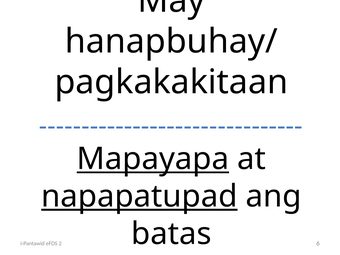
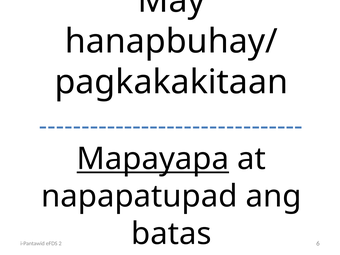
napapatupad underline: present -> none (139, 196)
